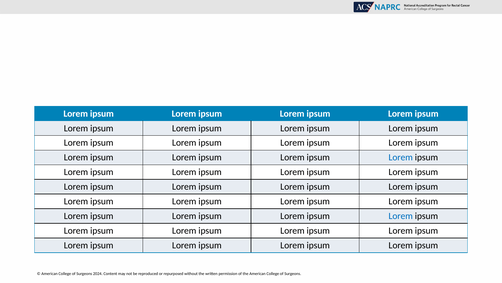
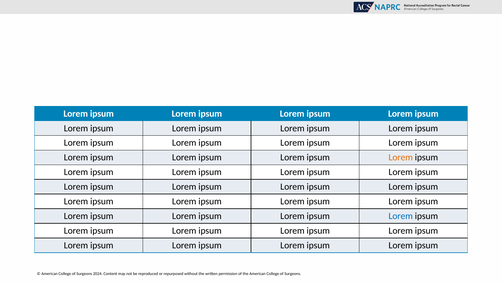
Lorem colour: blue -> orange (401, 157)
